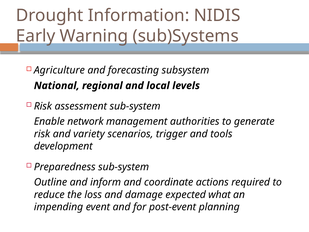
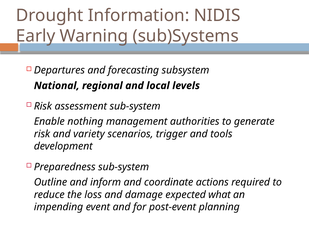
Agriculture: Agriculture -> Departures (59, 70)
network: network -> nothing (85, 121)
